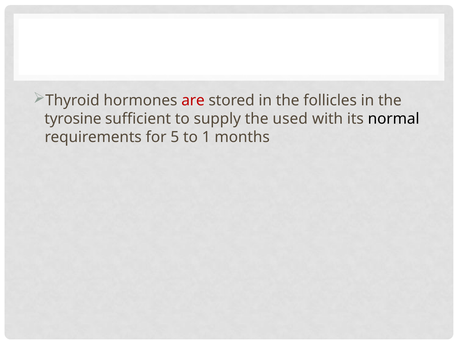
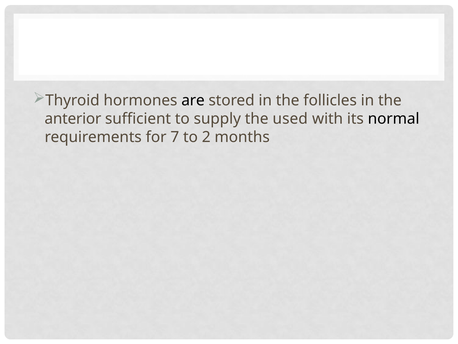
are colour: red -> black (193, 100)
tyrosine: tyrosine -> anterior (73, 119)
5: 5 -> 7 (175, 137)
1: 1 -> 2 (206, 137)
